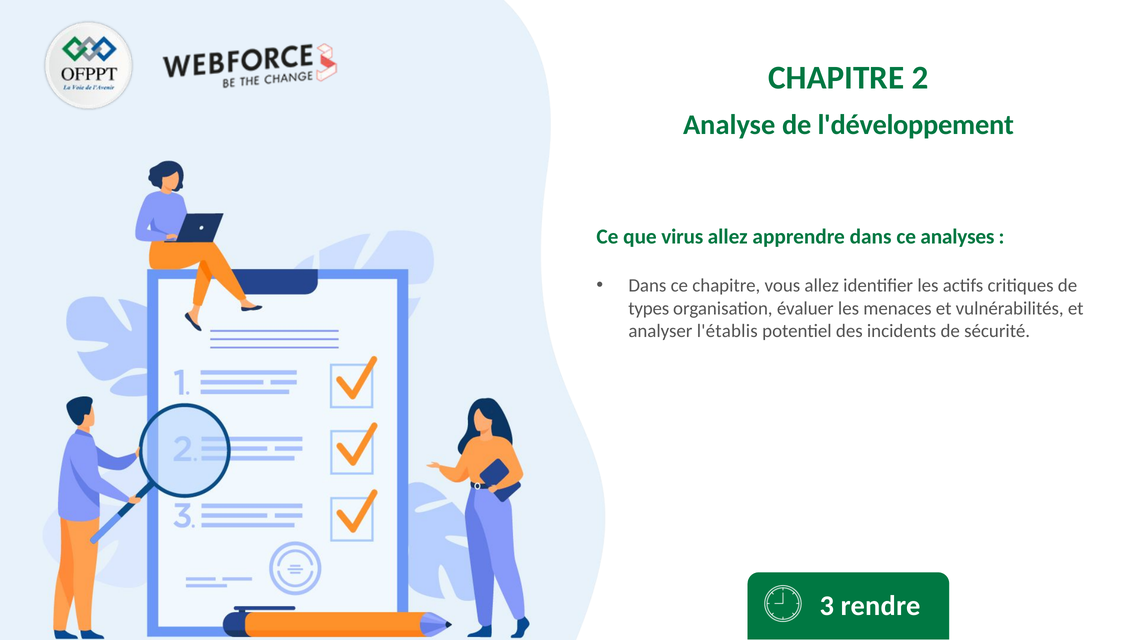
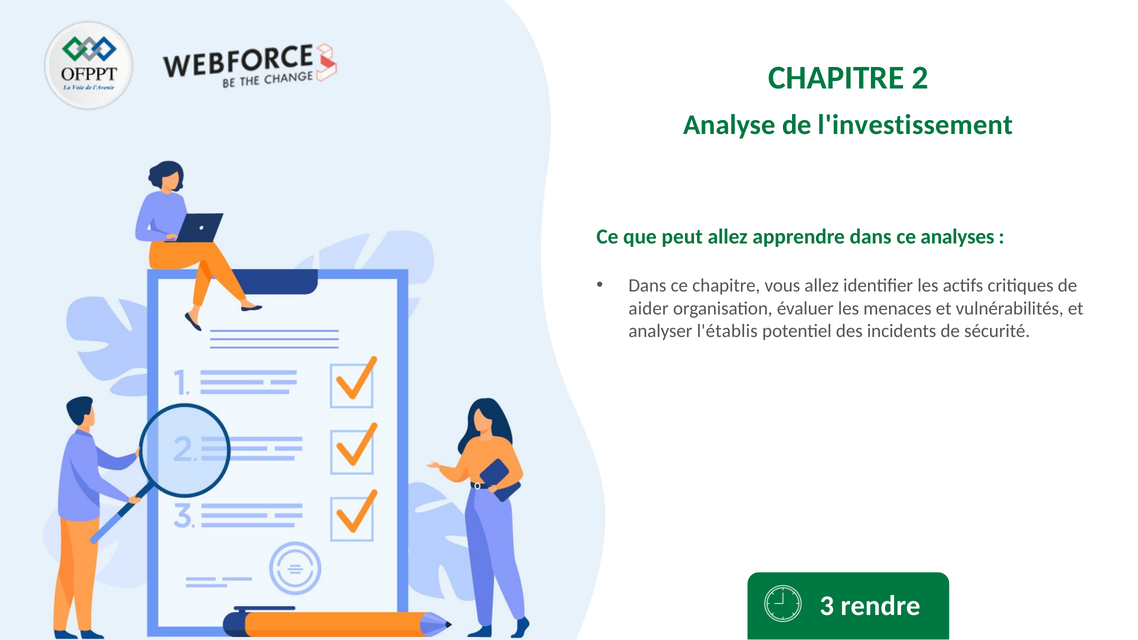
l'développement: l'développement -> l'investissement (916, 125)
virus: virus -> peut (682, 237)
types: types -> aider (649, 308)
